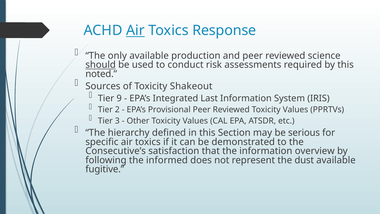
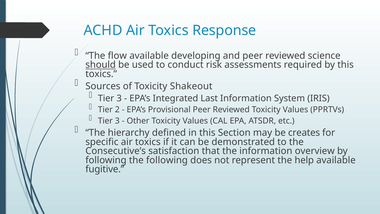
Air underline: present -> none (135, 30)
only: only -> flow (117, 56)
production: production -> developing (196, 56)
noted: noted -> toxics (101, 74)
9: 9 -> 3 (119, 98)
serious: serious -> creates (304, 133)
the informed: informed -> following (167, 160)
dust: dust -> help (304, 160)
